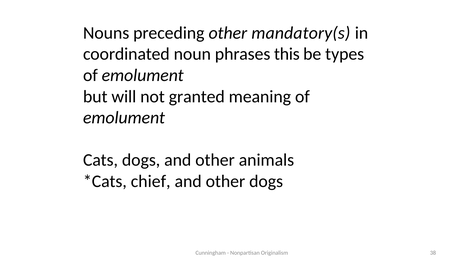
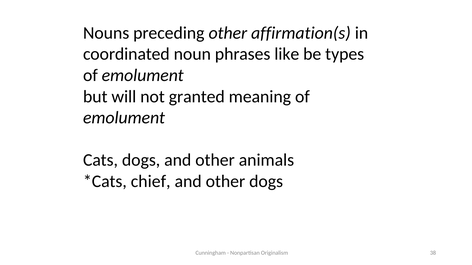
mandatory(s: mandatory(s -> affirmation(s (301, 33)
this: this -> like (287, 54)
